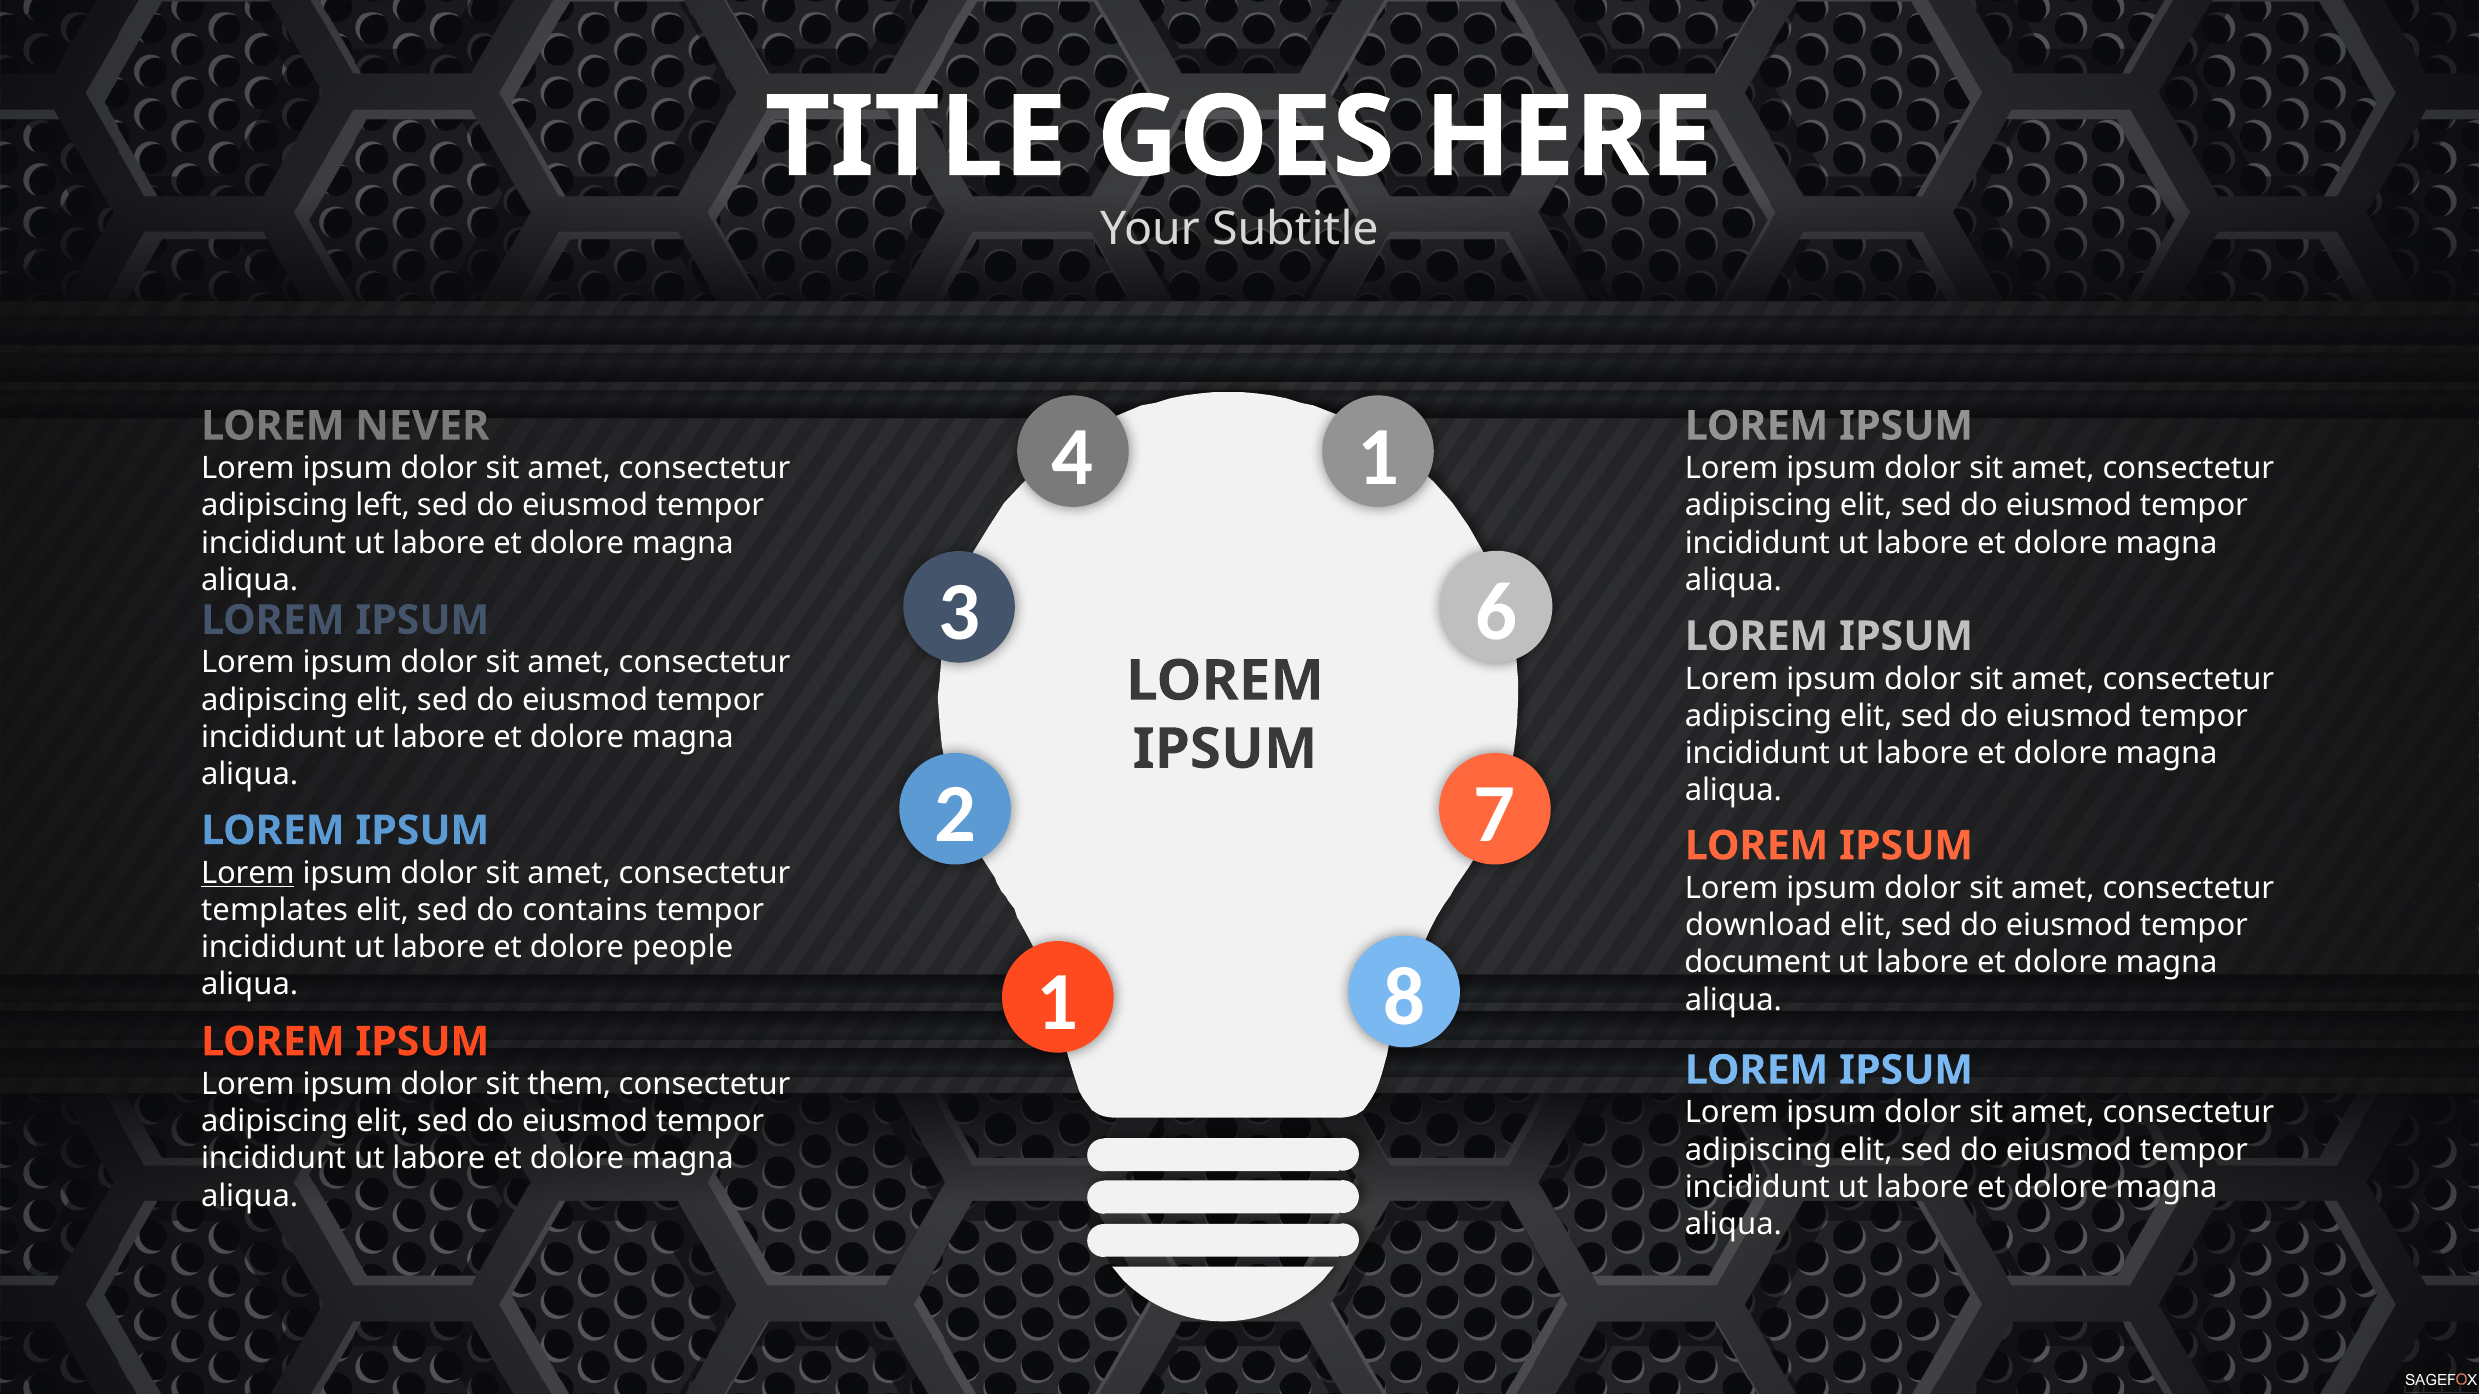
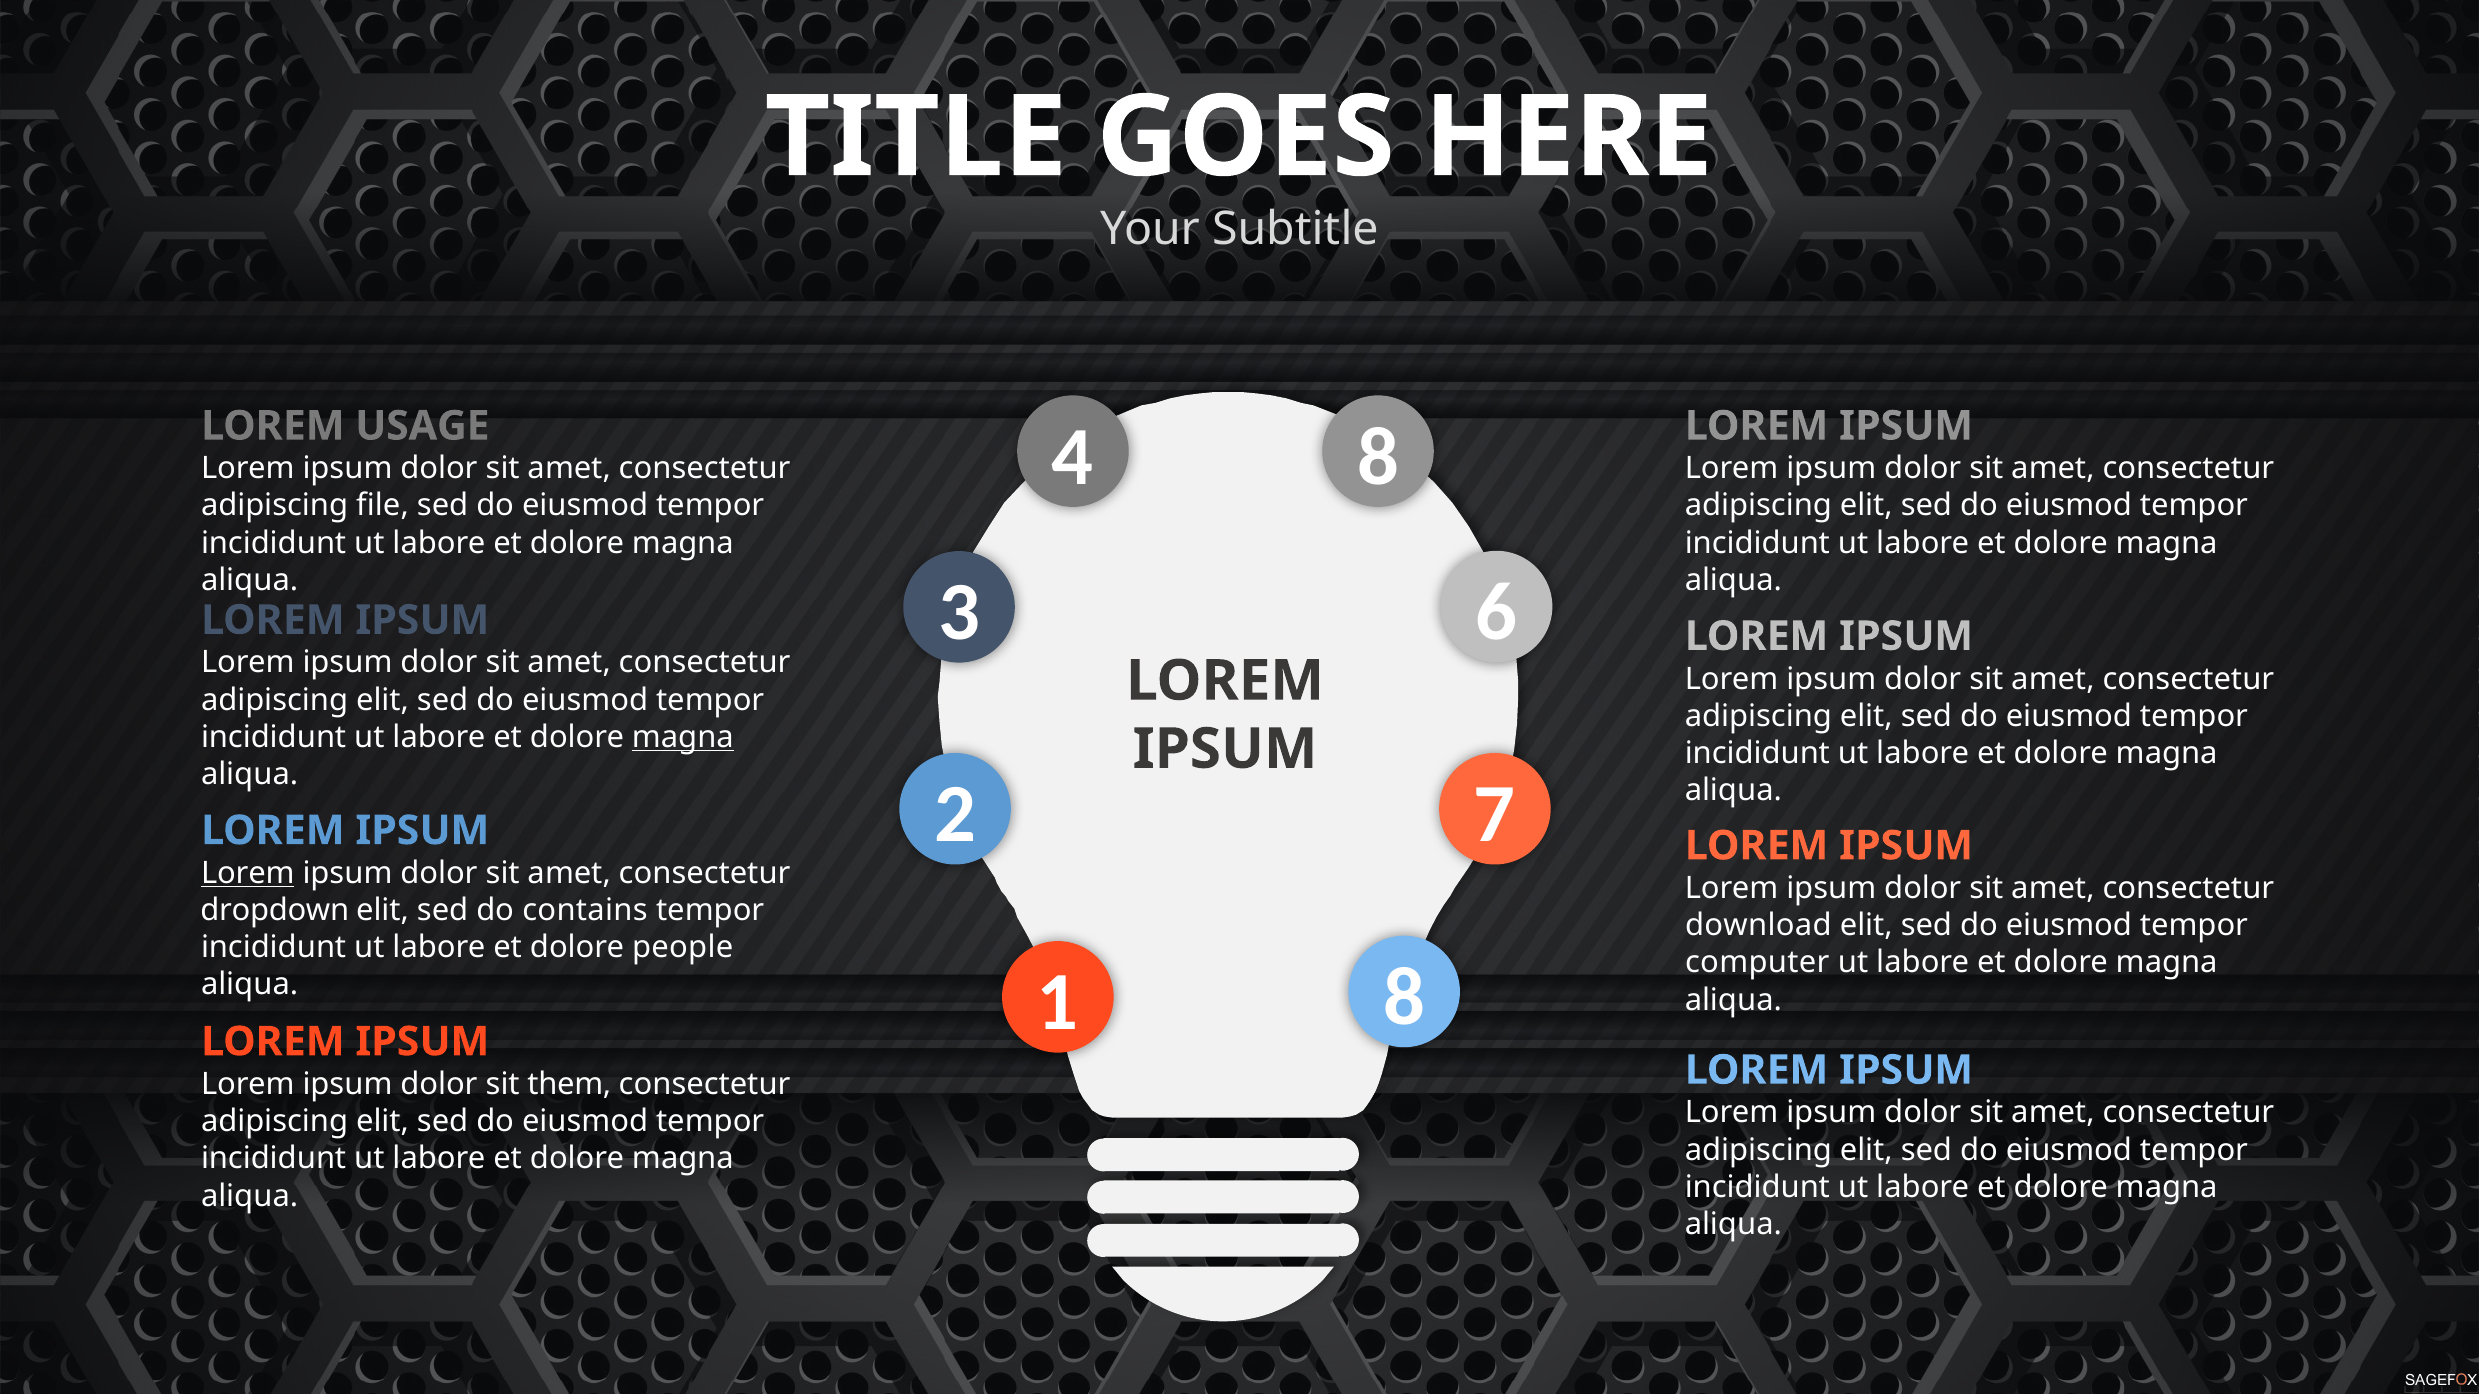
NEVER: NEVER -> USAGE (422, 426)
4 1: 1 -> 8 (1378, 457)
left: left -> file (382, 506)
magna underline: none -> present (683, 737)
templates: templates -> dropdown (275, 911)
document: document -> computer (1757, 963)
